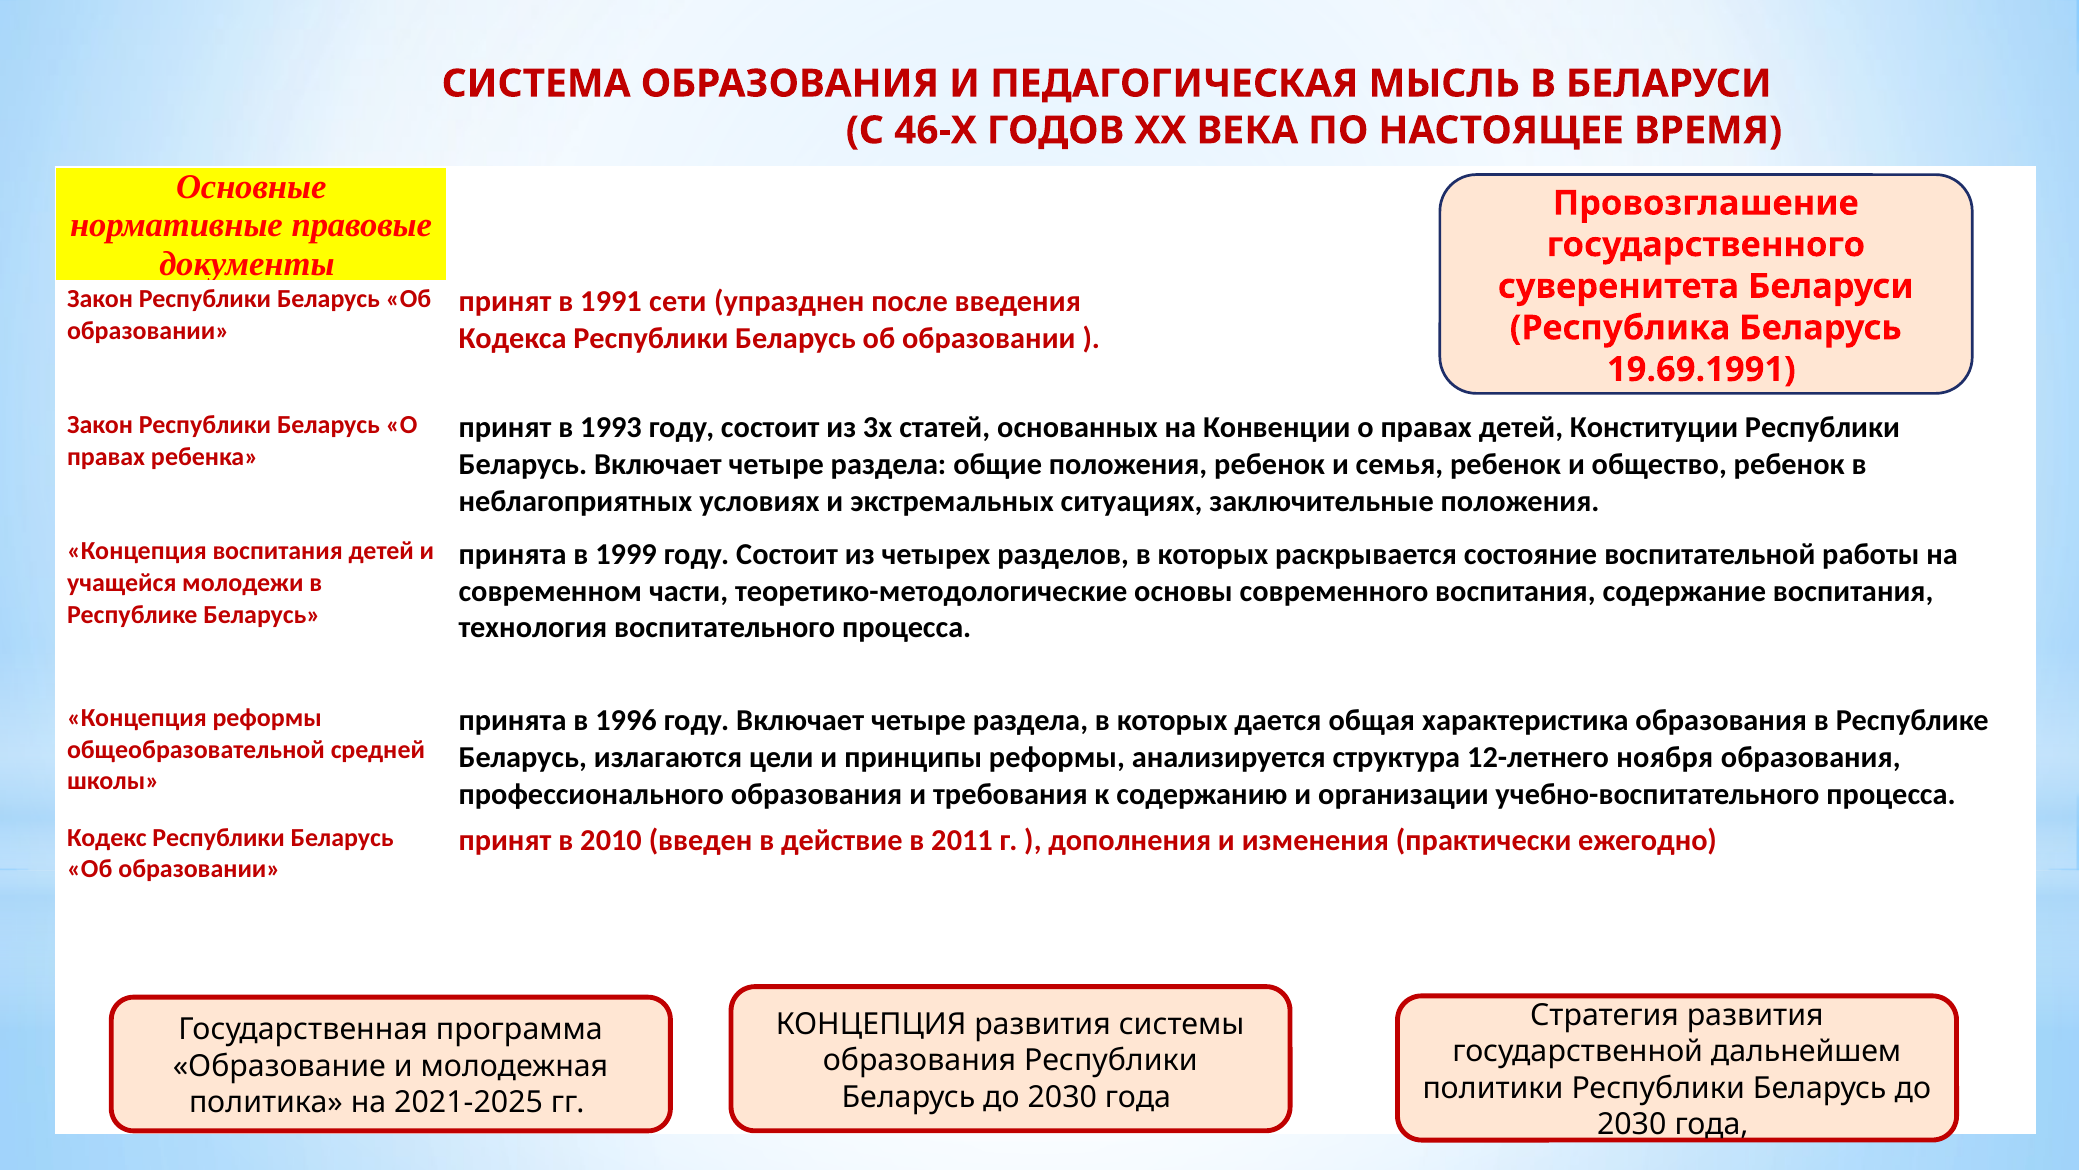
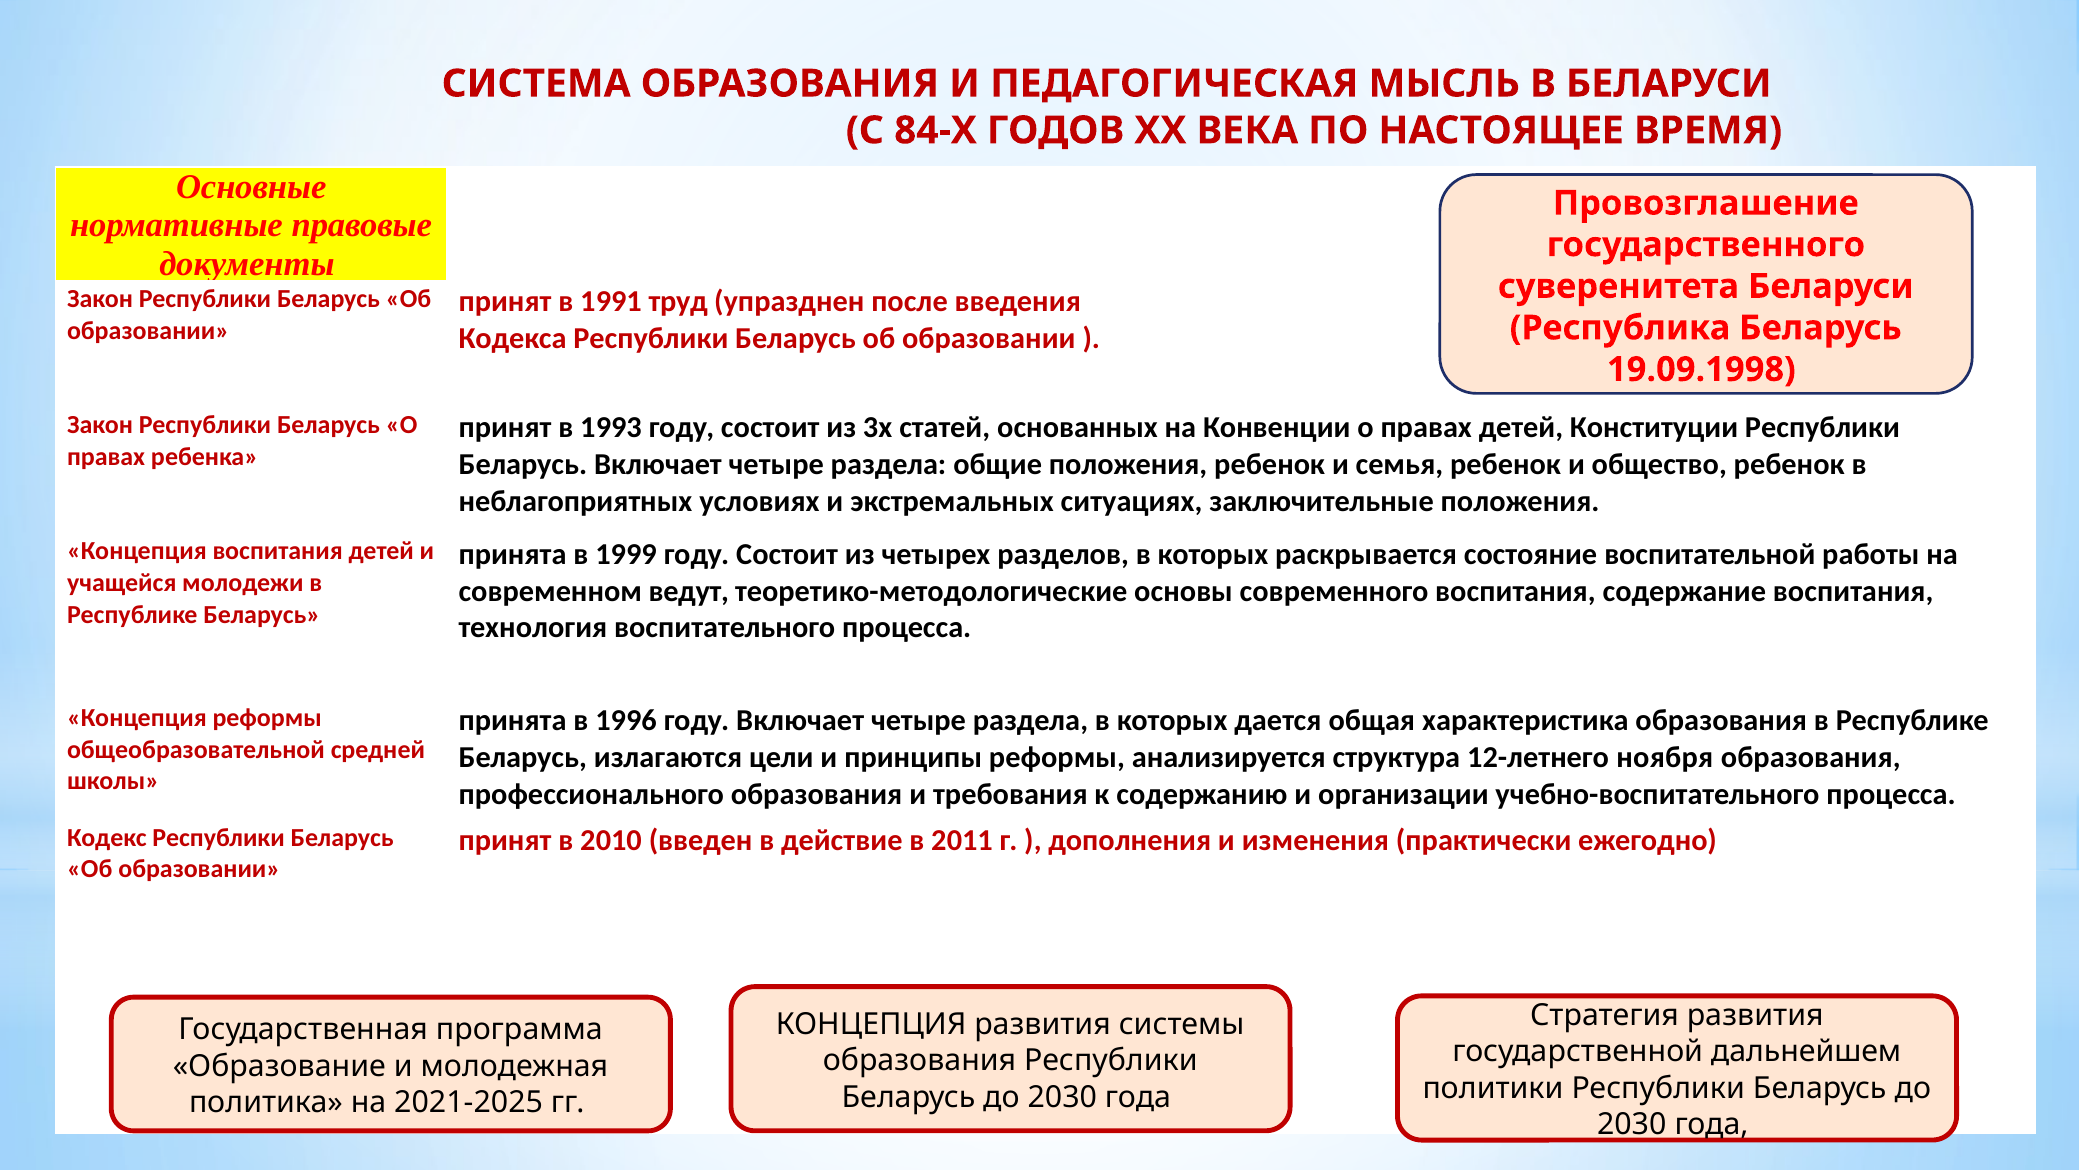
46-Х: 46-Х -> 84-Х (935, 130)
сети: сети -> труд (678, 301)
19.69.1991: 19.69.1991 -> 19.09.1998 (1701, 369)
части: части -> ведут (689, 591)
